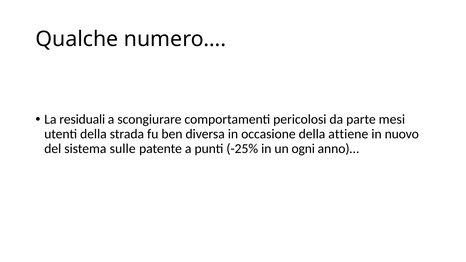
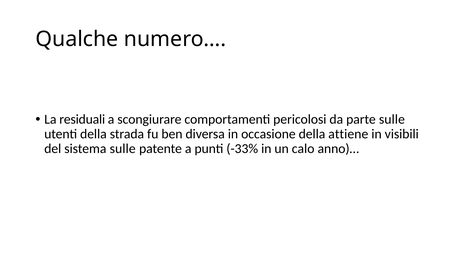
parte mesi: mesi -> sulle (392, 120)
nuovo: nuovo -> visibili (402, 134)
-25%: -25% -> -33% (242, 149)
ogni: ogni -> calo (303, 149)
